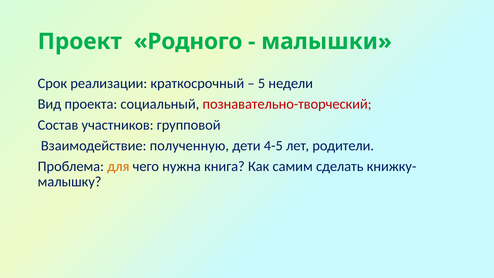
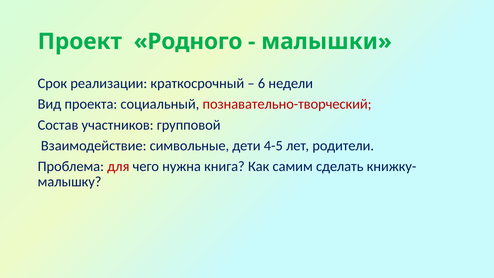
5: 5 -> 6 (261, 83)
полученную: полученную -> символьные (189, 146)
для colour: orange -> red (118, 166)
